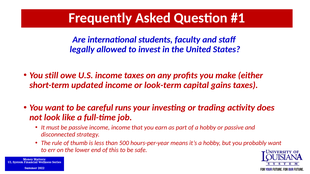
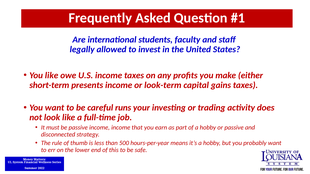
You still: still -> like (52, 75)
updated: updated -> presents (87, 85)
